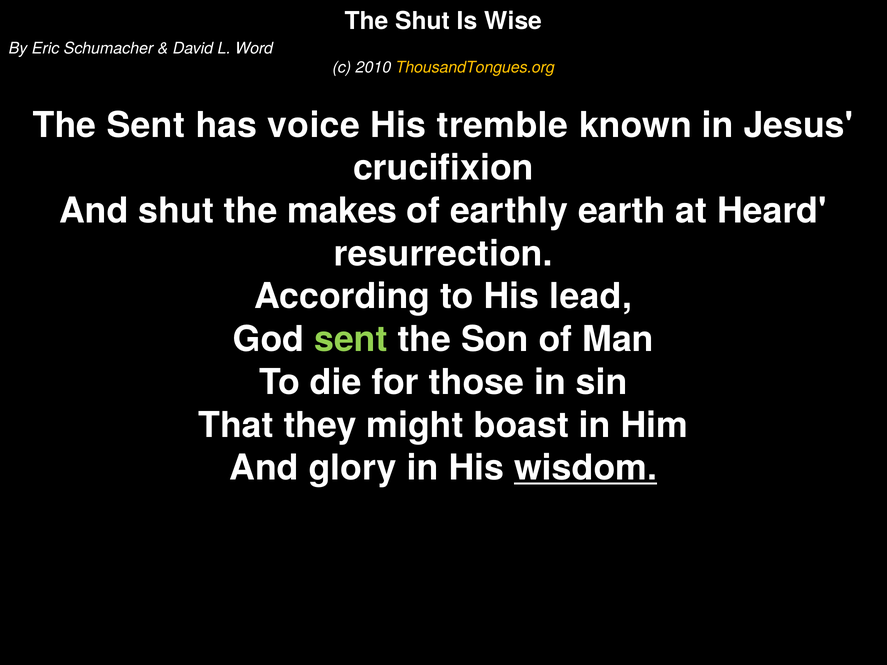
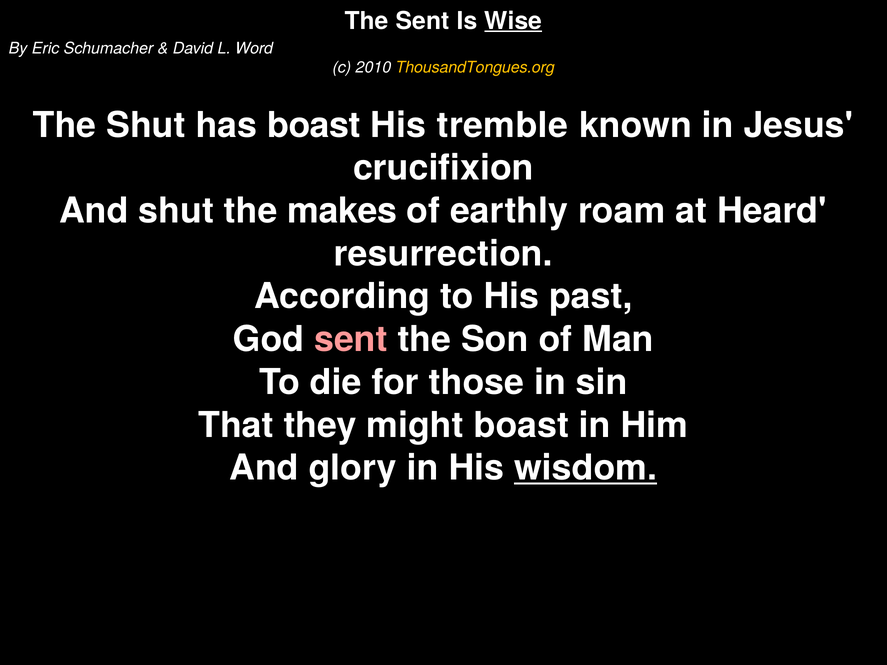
The Shut: Shut -> Sent (423, 21)
Wise underline: none -> present (513, 21)
The Sent: Sent -> Shut (146, 125)
has voice: voice -> boast (314, 125)
earth: earth -> roam (622, 211)
lead: lead -> past (591, 297)
sent colour: light green -> pink (351, 340)
